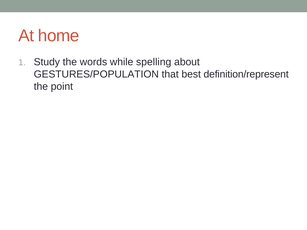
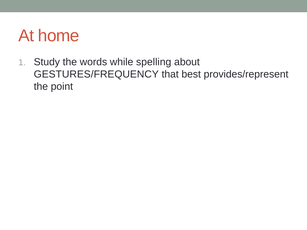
GESTURES/POPULATION: GESTURES/POPULATION -> GESTURES/FREQUENCY (96, 74)
definition/represent: definition/represent -> provides/represent (246, 74)
